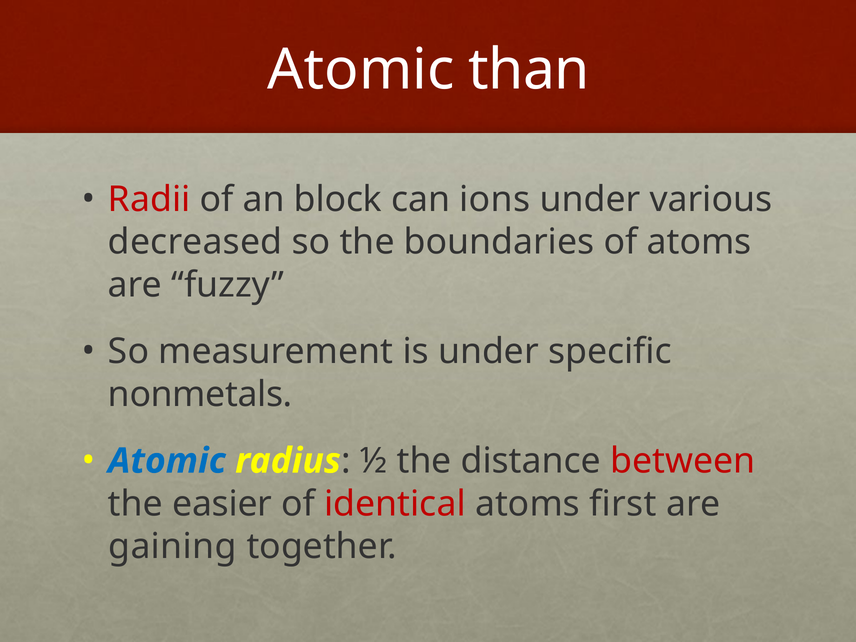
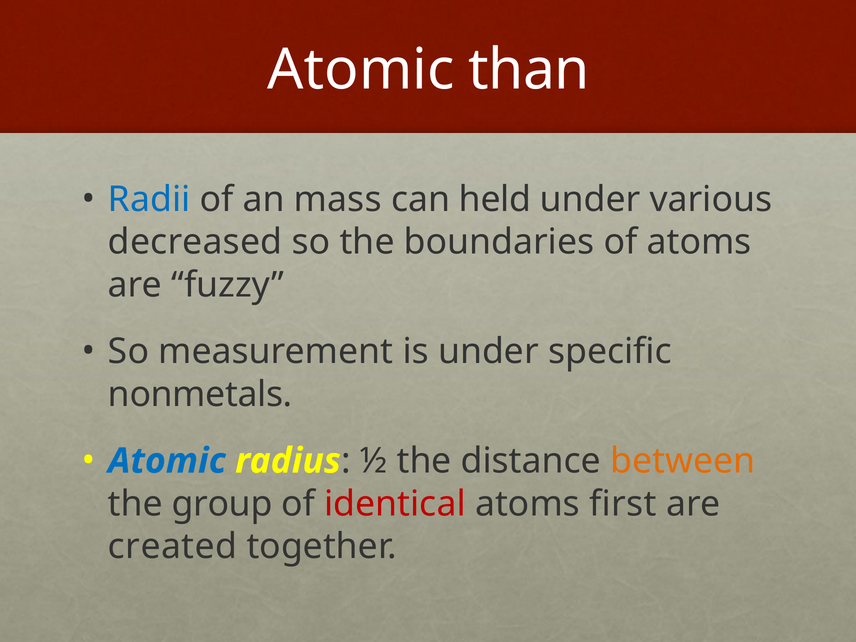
Radii colour: red -> blue (149, 199)
block: block -> mass (338, 199)
ions: ions -> held (495, 199)
between colour: red -> orange (683, 461)
easier: easier -> group (222, 504)
gaining: gaining -> created (172, 547)
